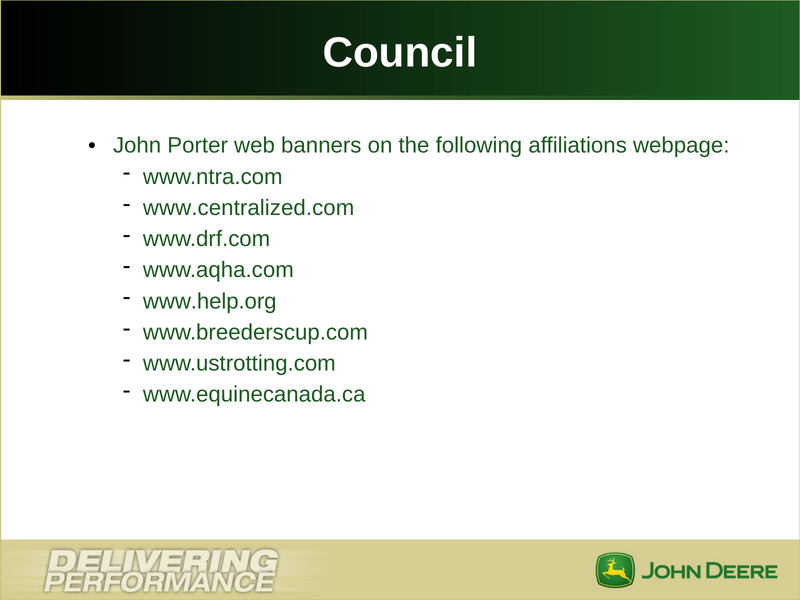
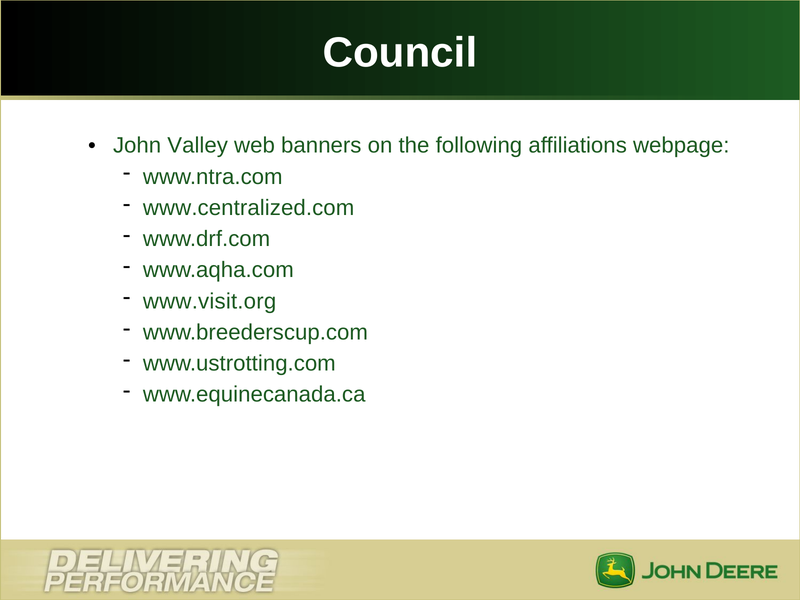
Porter: Porter -> Valley (198, 146)
www.help.org: www.help.org -> www.visit.org (210, 301)
